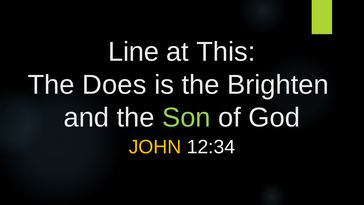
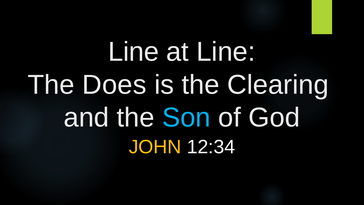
at This: This -> Line (226, 52)
Brighten: Brighten -> Clearing (278, 85)
Son colour: light green -> light blue (186, 117)
